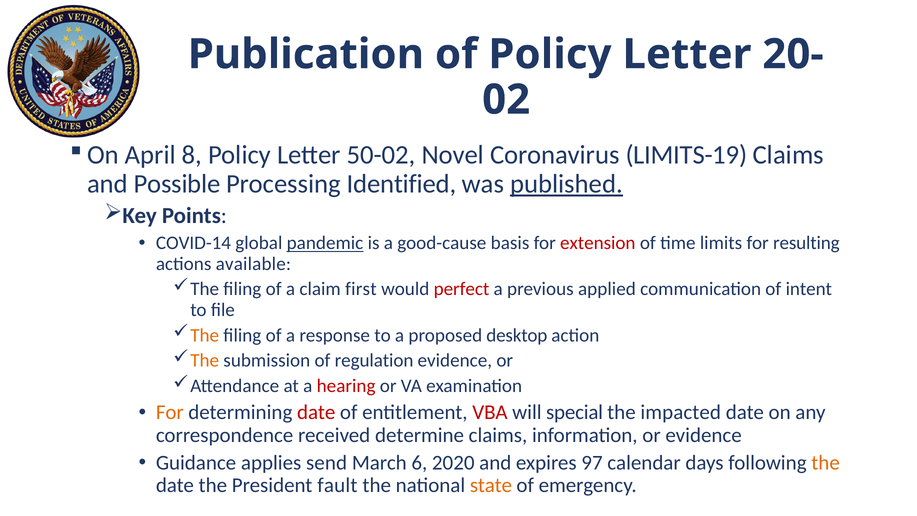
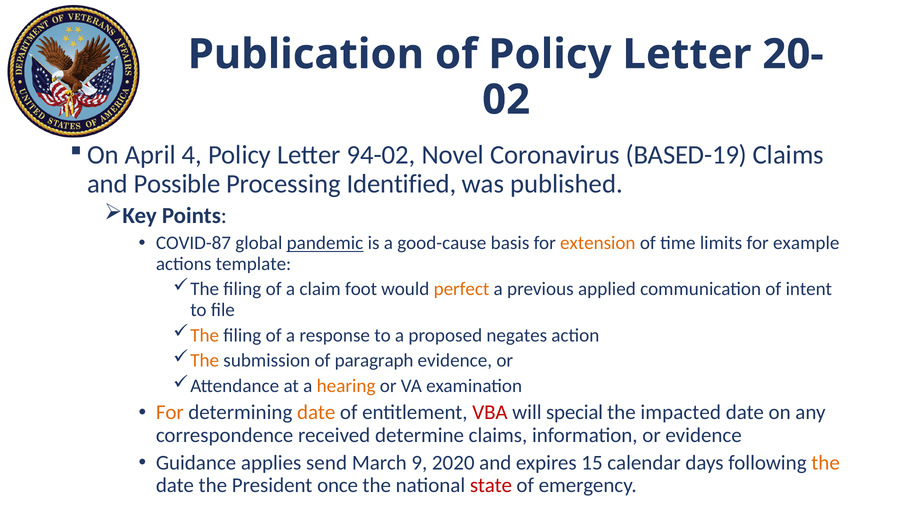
8: 8 -> 4 (192, 155)
50-02: 50-02 -> 94-02 (381, 155)
LIMITS-19: LIMITS-19 -> BASED-19 (686, 155)
published underline: present -> none (567, 184)
COVID-14: COVID-14 -> COVID-87 (193, 243)
extension colour: red -> orange (598, 243)
resulting: resulting -> example (806, 243)
available: available -> template (253, 264)
first: first -> foot (361, 289)
perfect colour: red -> orange (461, 289)
desktop: desktop -> negates (517, 335)
regulation: regulation -> paragraph (374, 360)
hearing colour: red -> orange (346, 386)
date colour: red -> orange (316, 412)
6: 6 -> 9 (419, 462)
97: 97 -> 15 (592, 462)
fault: fault -> once (338, 485)
state colour: orange -> red (491, 485)
